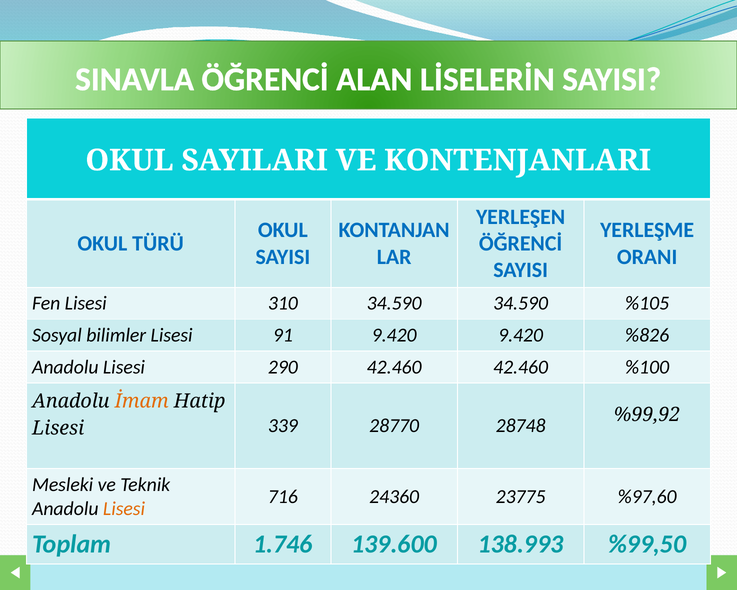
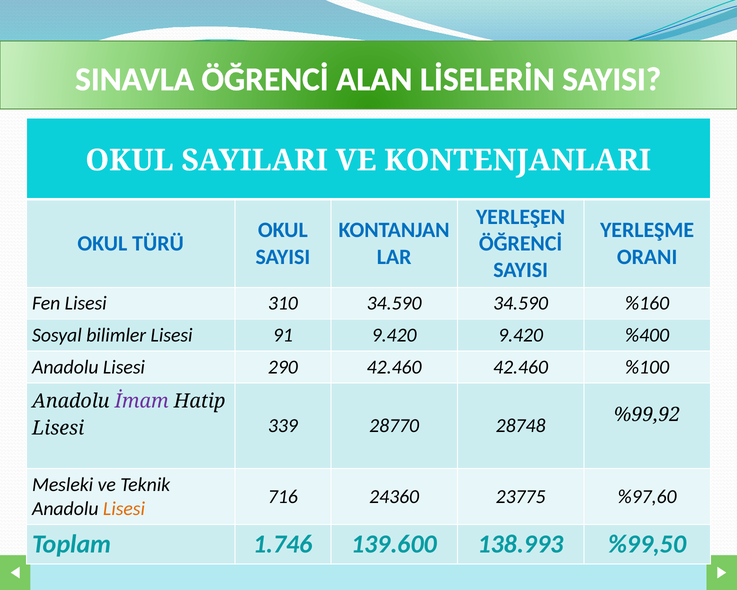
%105: %105 -> %160 (647, 303)
%826: %826 -> %400 (647, 335)
İmam colour: orange -> purple (142, 401)
